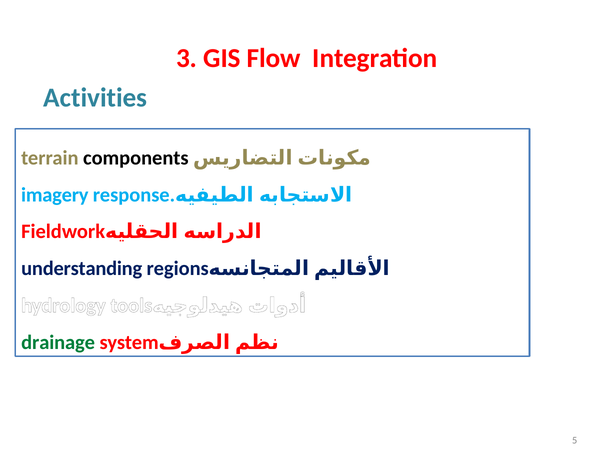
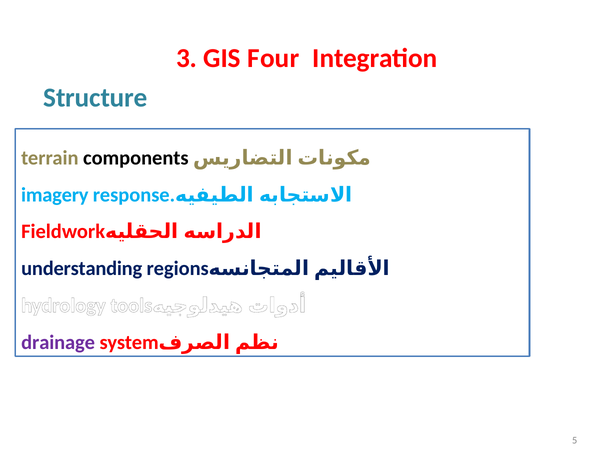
Flow: Flow -> Four (273, 58)
Activities: Activities -> Structure (95, 97)
drainage colour: green -> purple (58, 342)
